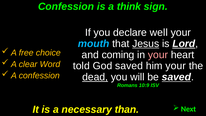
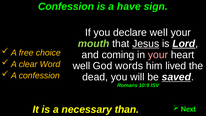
think: think -> have (129, 7)
mouth colour: light blue -> light green (94, 44)
told: told -> well (81, 66)
God saved: saved -> words (129, 66)
him your: your -> lived (176, 66)
dead underline: present -> none (95, 77)
